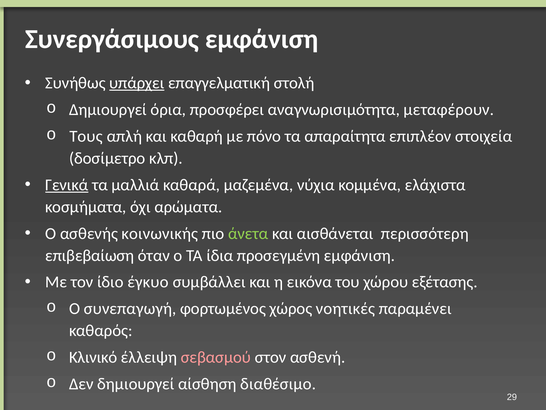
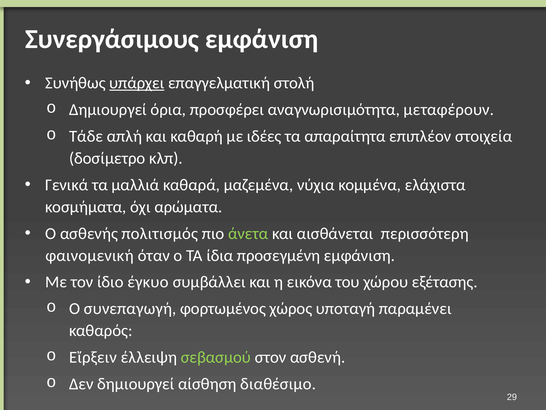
Τους: Τους -> Τάδε (86, 136)
πόνο: πόνο -> ιδέες (264, 136)
Γενικά underline: present -> none (67, 185)
κοινωνικής: κοινωνικής -> πολιτισμός (160, 233)
επιβεβαίωση: επιβεβαίωση -> φαινομενική (90, 255)
νοητικές: νοητικές -> υποταγή (346, 308)
Κλινικό: Κλινικό -> Εἴρξειν (93, 357)
σεβασμού colour: pink -> light green (216, 357)
